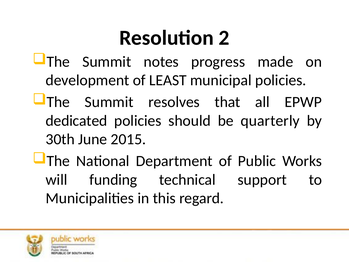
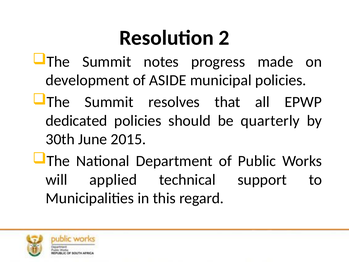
LEAST: LEAST -> ASIDE (168, 80)
funding: funding -> applied (113, 179)
